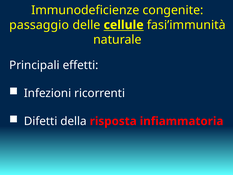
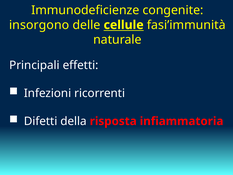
passaggio: passaggio -> insorgono (39, 25)
